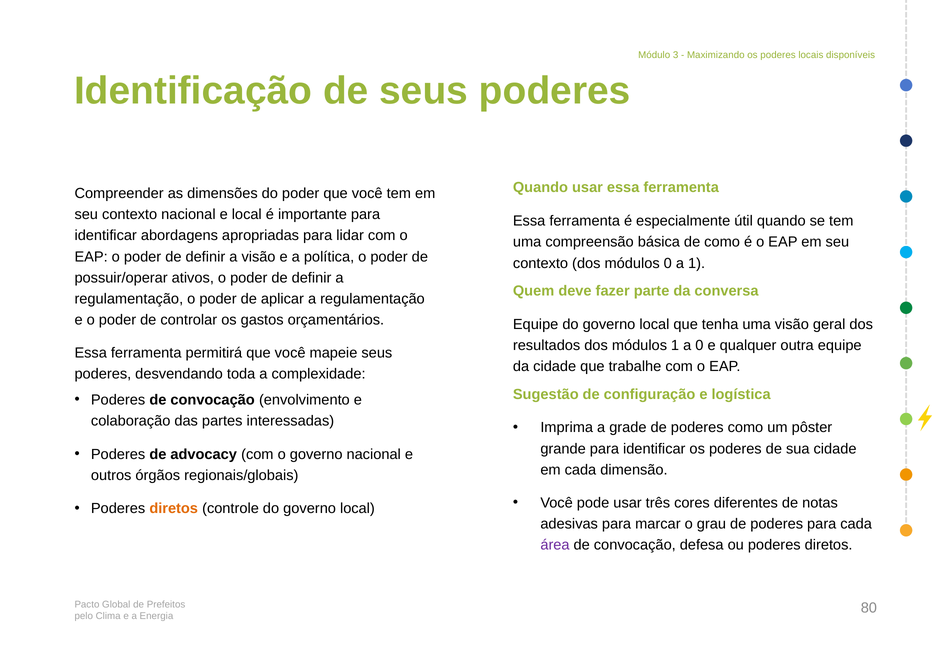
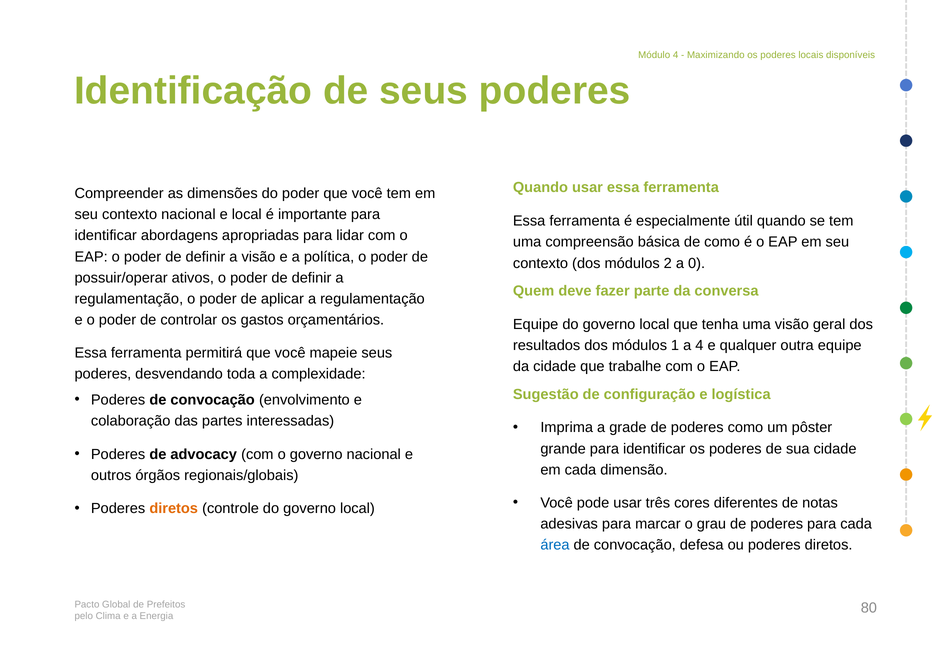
Módulo 3: 3 -> 4 (676, 55)
módulos 0: 0 -> 2 (668, 263)
a 1: 1 -> 0 (697, 263)
a 0: 0 -> 4 (699, 345)
área colour: purple -> blue (555, 545)
